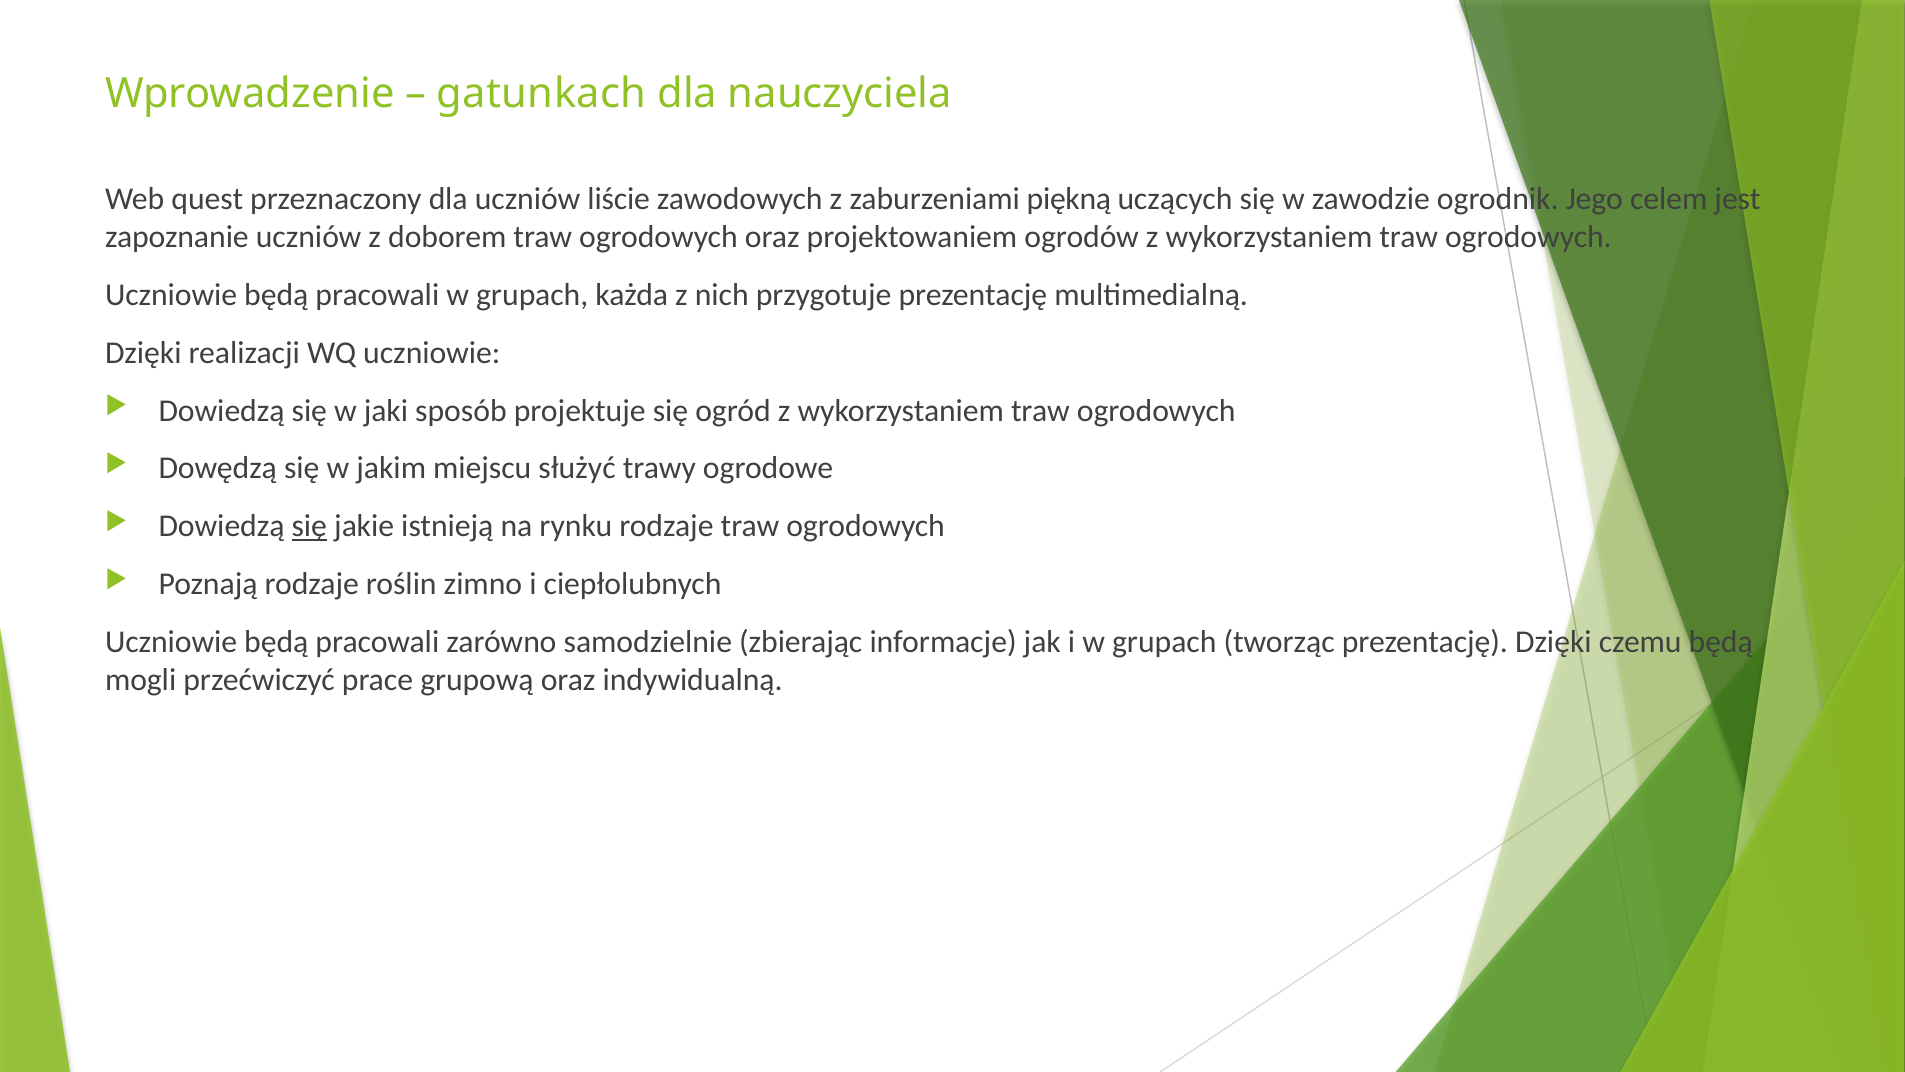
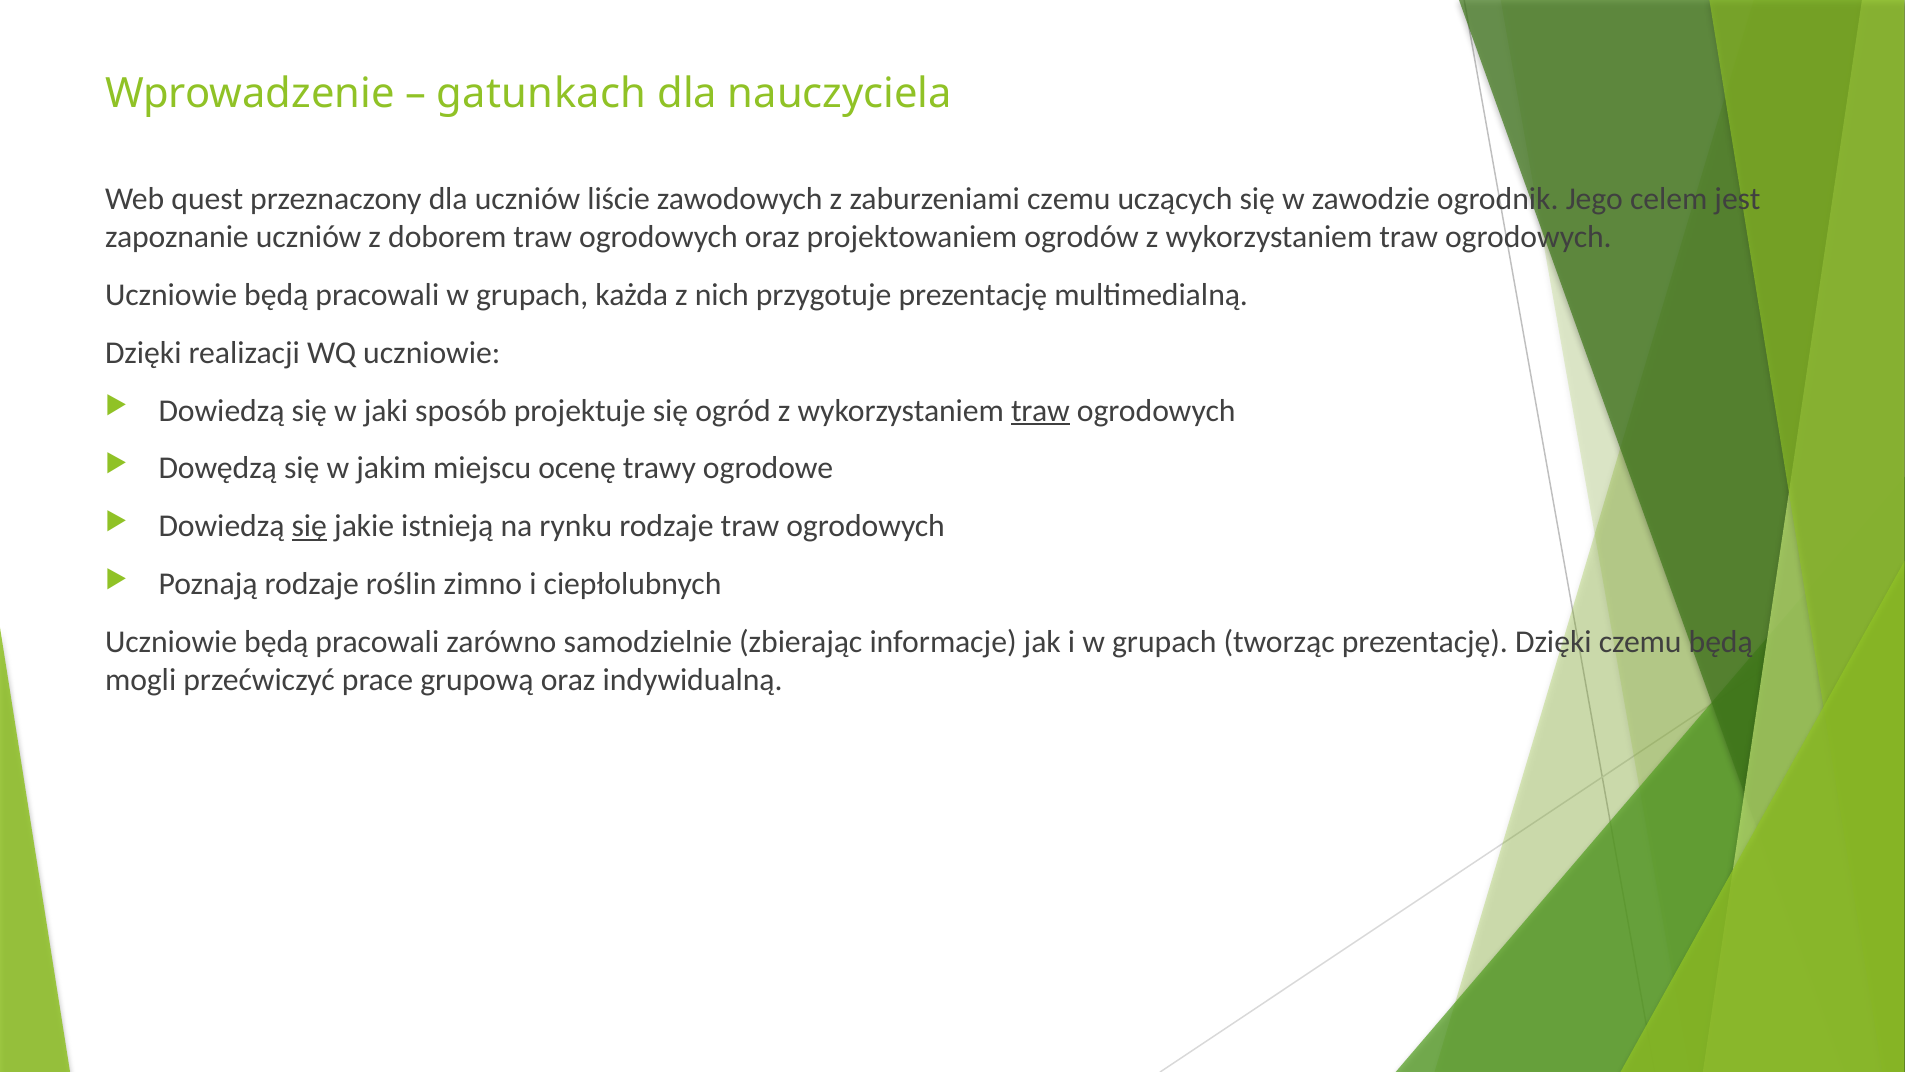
zaburzeniami piękną: piękną -> czemu (1069, 198)
traw underline: none -> present (1040, 410)
służyć: służyć -> ocenę (577, 468)
